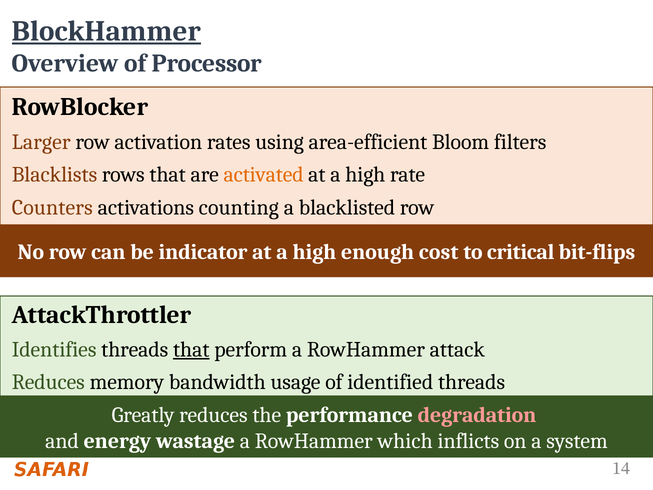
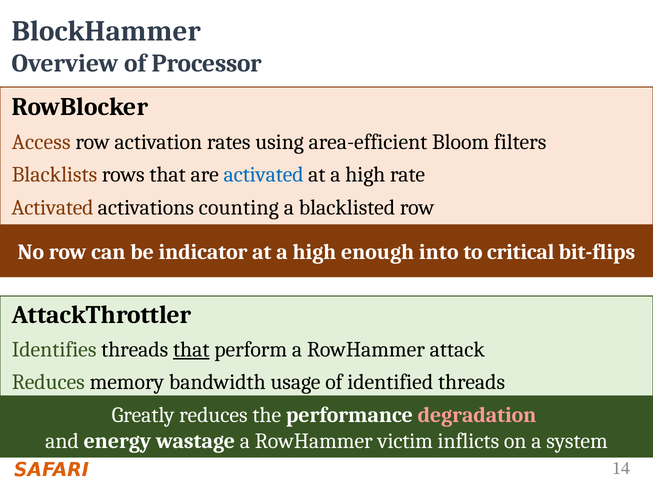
BlockHammer underline: present -> none (106, 31)
Larger: Larger -> Access (41, 142)
activated colour: orange -> blue (264, 175)
Counters: Counters -> Activated (52, 207)
cost: cost -> into (439, 252)
which: which -> victim (405, 441)
